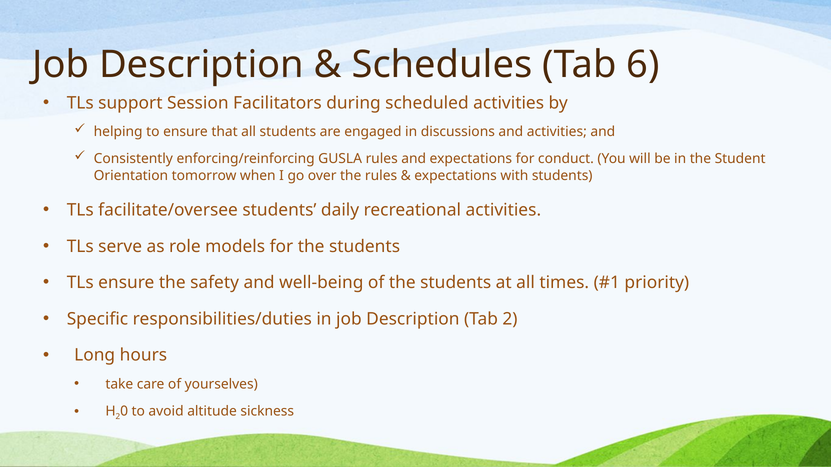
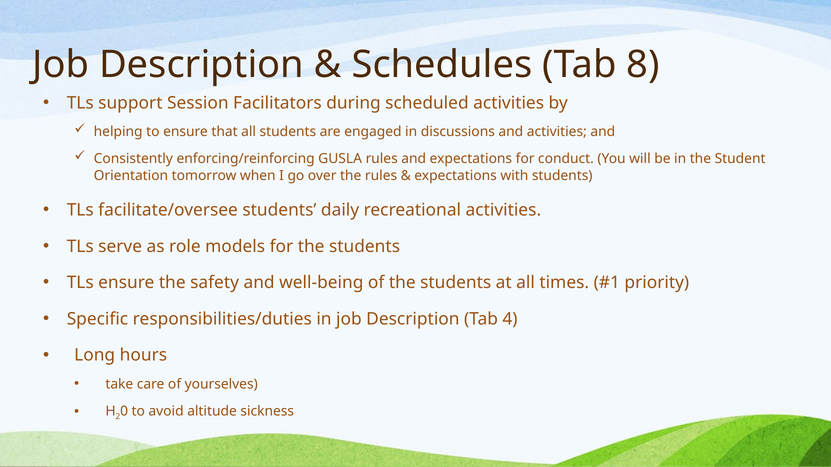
6: 6 -> 8 (643, 65)
Tab 2: 2 -> 4 (510, 319)
